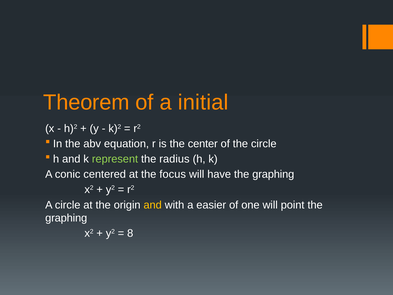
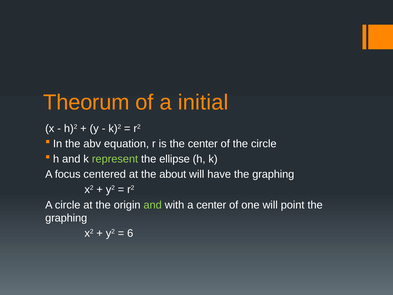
Theorem: Theorem -> Theorum (86, 102)
radius: radius -> ellipse (175, 159)
conic: conic -> focus (68, 174)
focus: focus -> about (173, 174)
and colour: yellow -> light green (153, 205)
a easier: easier -> center (211, 205)
8: 8 -> 6 (130, 233)
